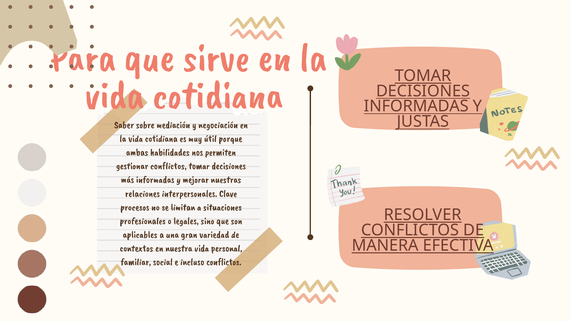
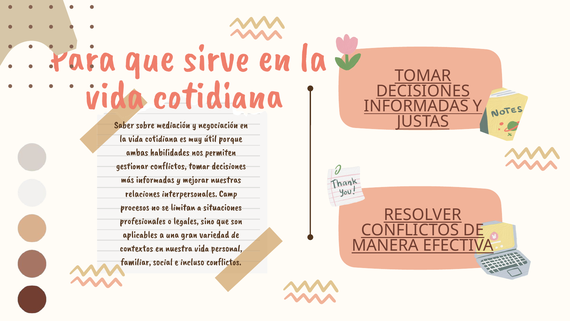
Clave: Clave -> Camp (228, 193)
